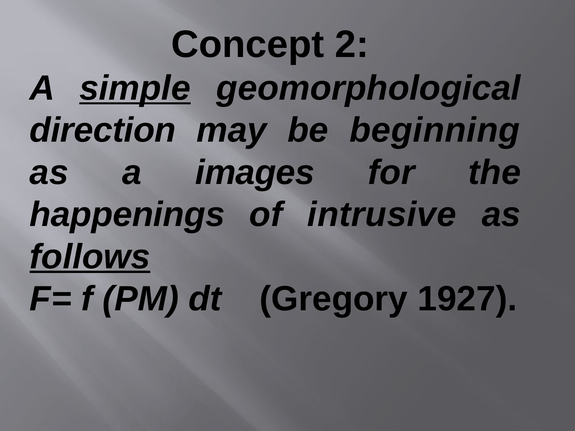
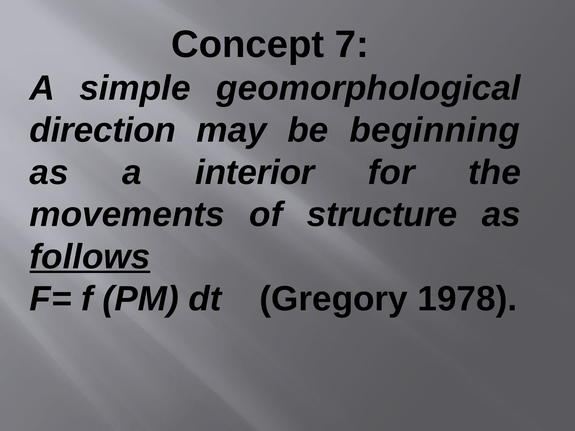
2: 2 -> 7 (352, 44)
simple underline: present -> none (135, 88)
images: images -> interior (255, 173)
happenings: happenings -> movements (127, 215)
intrusive: intrusive -> structure (382, 215)
1927: 1927 -> 1978 (467, 299)
